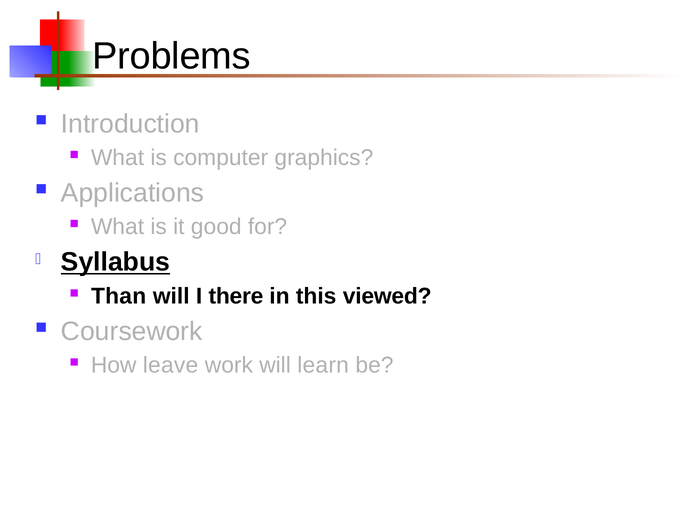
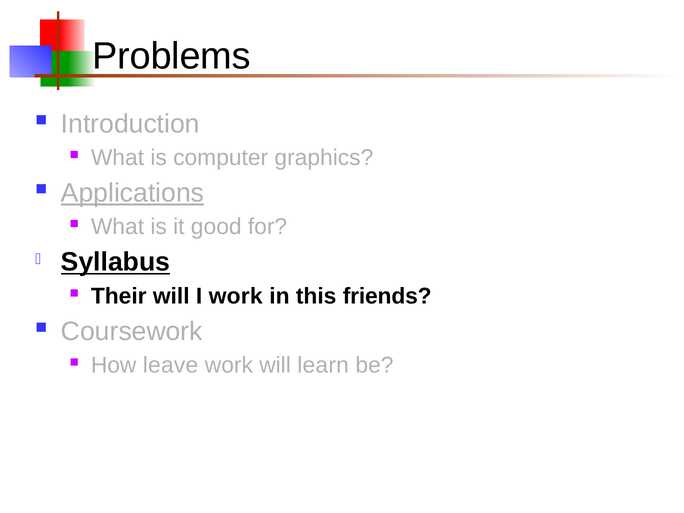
Applications underline: none -> present (133, 193)
Than: Than -> Their (119, 296)
I there: there -> work (236, 296)
viewed: viewed -> friends (387, 296)
